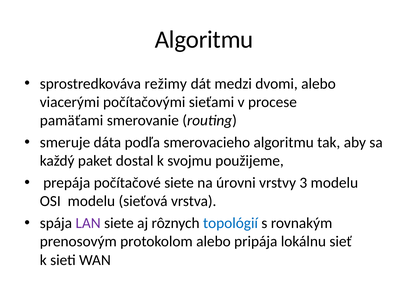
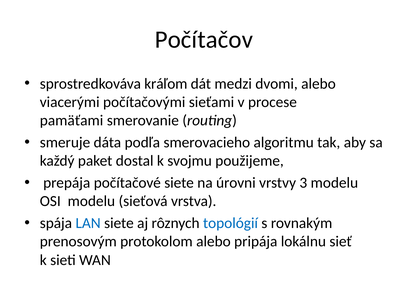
Algoritmu: Algoritmu -> Počítačov (204, 39)
režimy: režimy -> kráľom (166, 84)
LAN colour: purple -> blue (88, 223)
